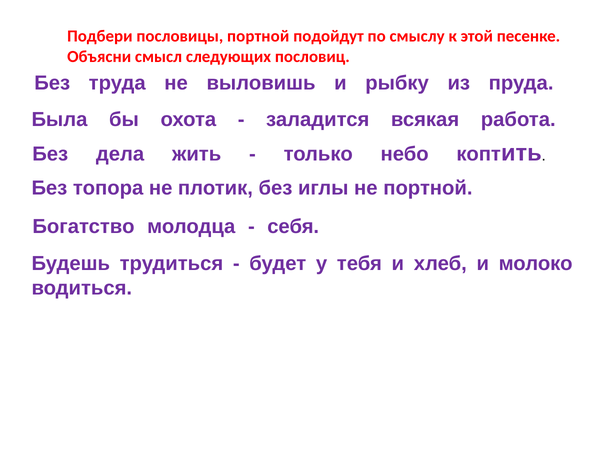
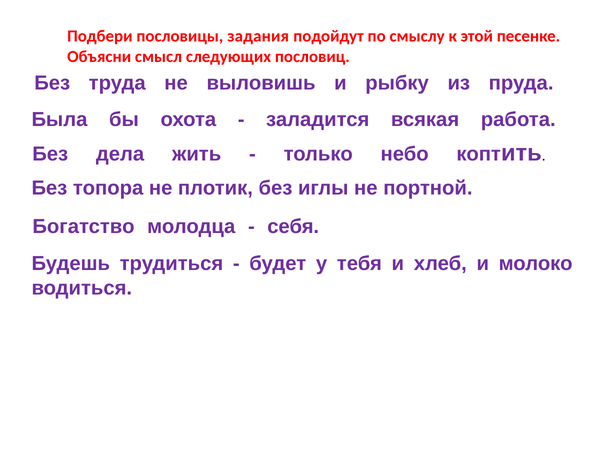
пословицы портной: портной -> задания (258, 36)
